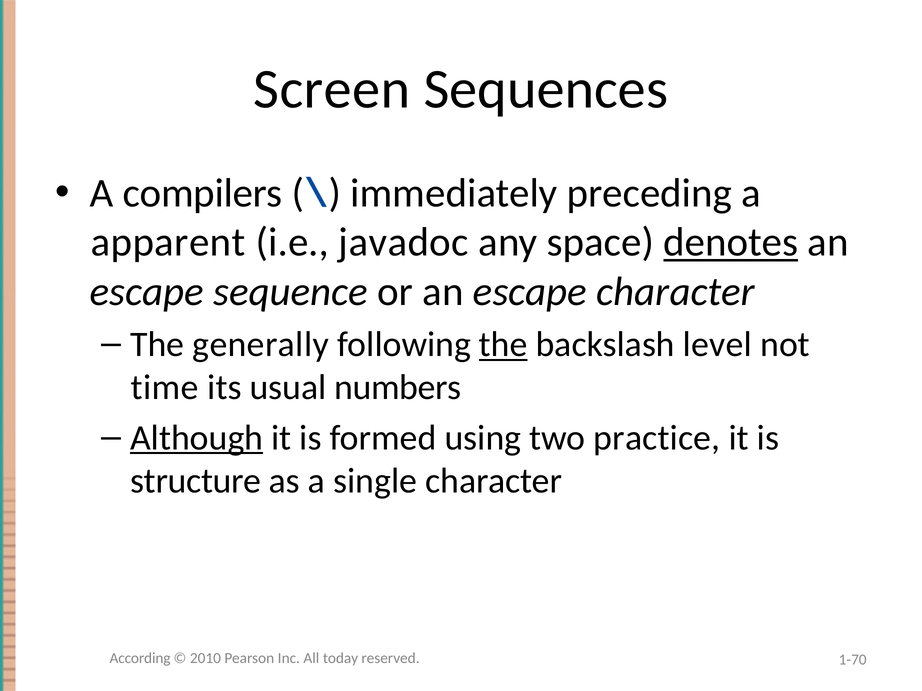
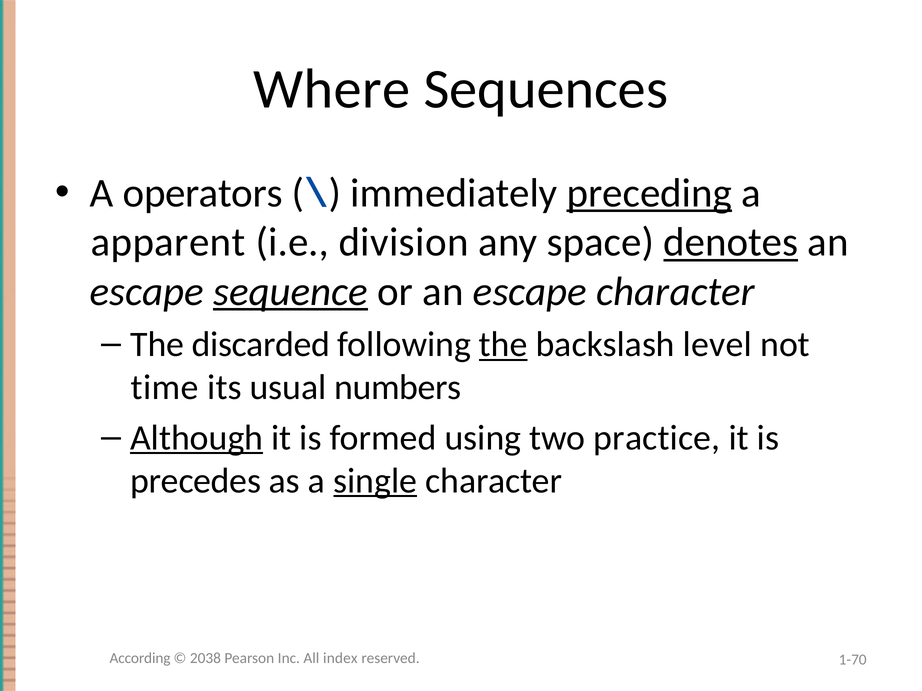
Screen: Screen -> Where (332, 89)
compilers: compilers -> operators (203, 193)
preceding underline: none -> present (649, 193)
javadoc: javadoc -> division (404, 243)
sequence underline: none -> present (291, 292)
generally: generally -> discarded (261, 345)
structure: structure -> precedes (196, 481)
single underline: none -> present (375, 481)
2010: 2010 -> 2038 (205, 659)
today: today -> index (340, 659)
